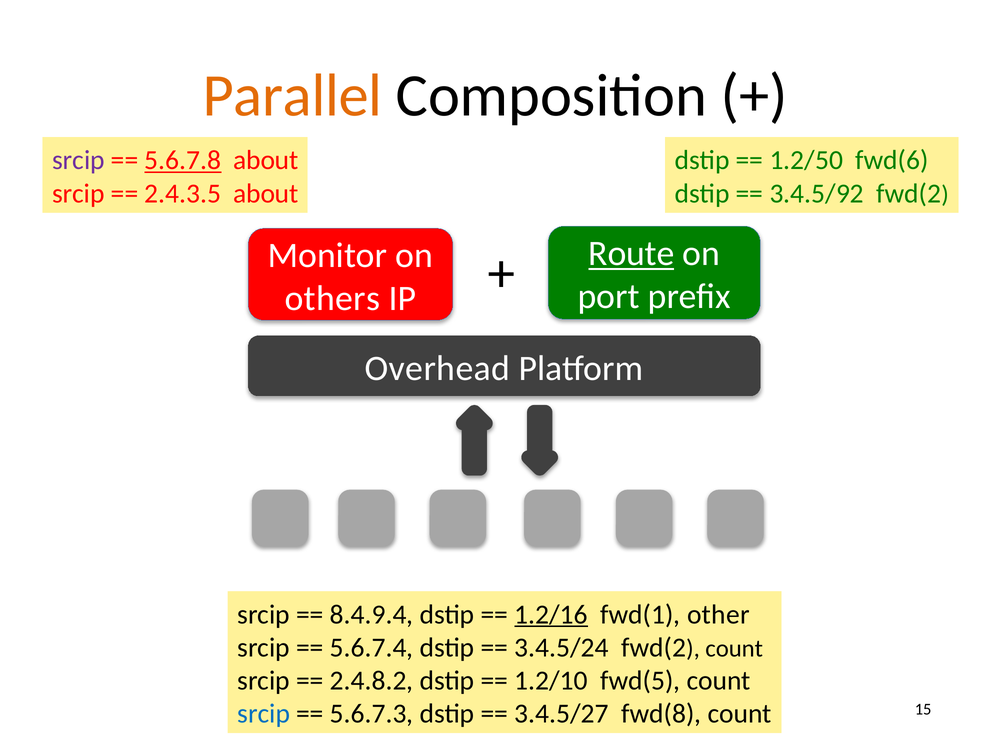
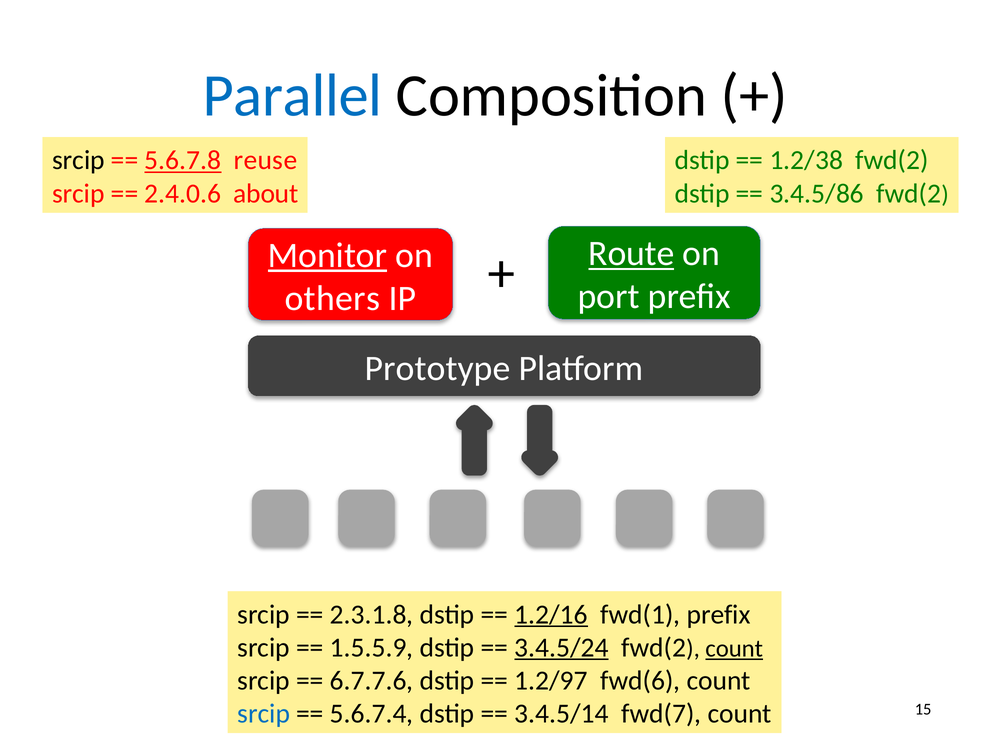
Parallel colour: orange -> blue (292, 96)
srcip colour: purple -> black (78, 160)
about: about -> reuse (266, 160)
1.2/50: 1.2/50 -> 1.2/38 (806, 160)
fwd(6: fwd(6 -> fwd(2 (892, 160)
2.4.3.5: 2.4.3.5 -> 2.4.0.6 (183, 193)
3.4.5/92: 3.4.5/92 -> 3.4.5/86 (817, 193)
Monitor underline: none -> present (328, 255)
Overhead: Overhead -> Prototype (438, 368)
8.4.9.4: 8.4.9.4 -> 2.3.1.8 (372, 615)
fwd(1 other: other -> prefix (719, 615)
5.6.7.4: 5.6.7.4 -> 1.5.5.9 (372, 648)
3.4.5/24 underline: none -> present (561, 648)
count underline: none -> present (734, 649)
2.4.8.2: 2.4.8.2 -> 6.7.7.6 (372, 681)
1.2/10: 1.2/10 -> 1.2/97 (551, 681)
fwd(5: fwd(5 -> fwd(6 (640, 681)
5.6.7.3: 5.6.7.3 -> 5.6.7.4 (372, 714)
3.4.5/27: 3.4.5/27 -> 3.4.5/14 (561, 714)
fwd(8: fwd(8 -> fwd(7 (661, 714)
